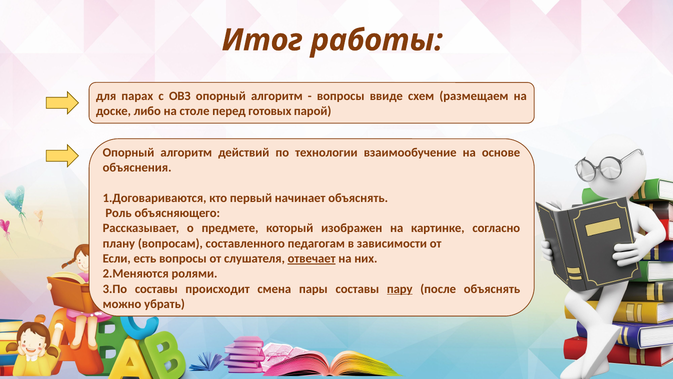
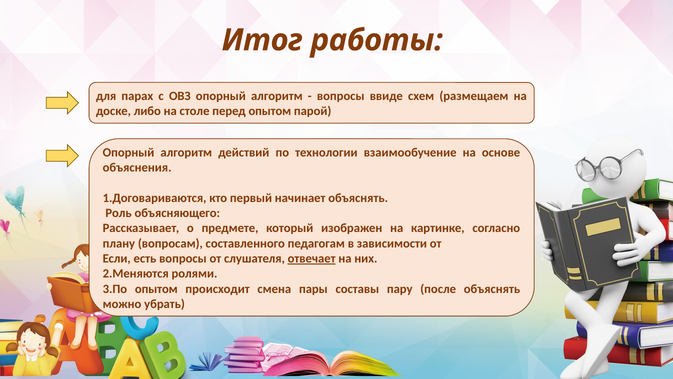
перед готовых: готовых -> опытом (270, 111)
3.По составы: составы -> опытом (156, 289)
пару underline: present -> none (400, 289)
